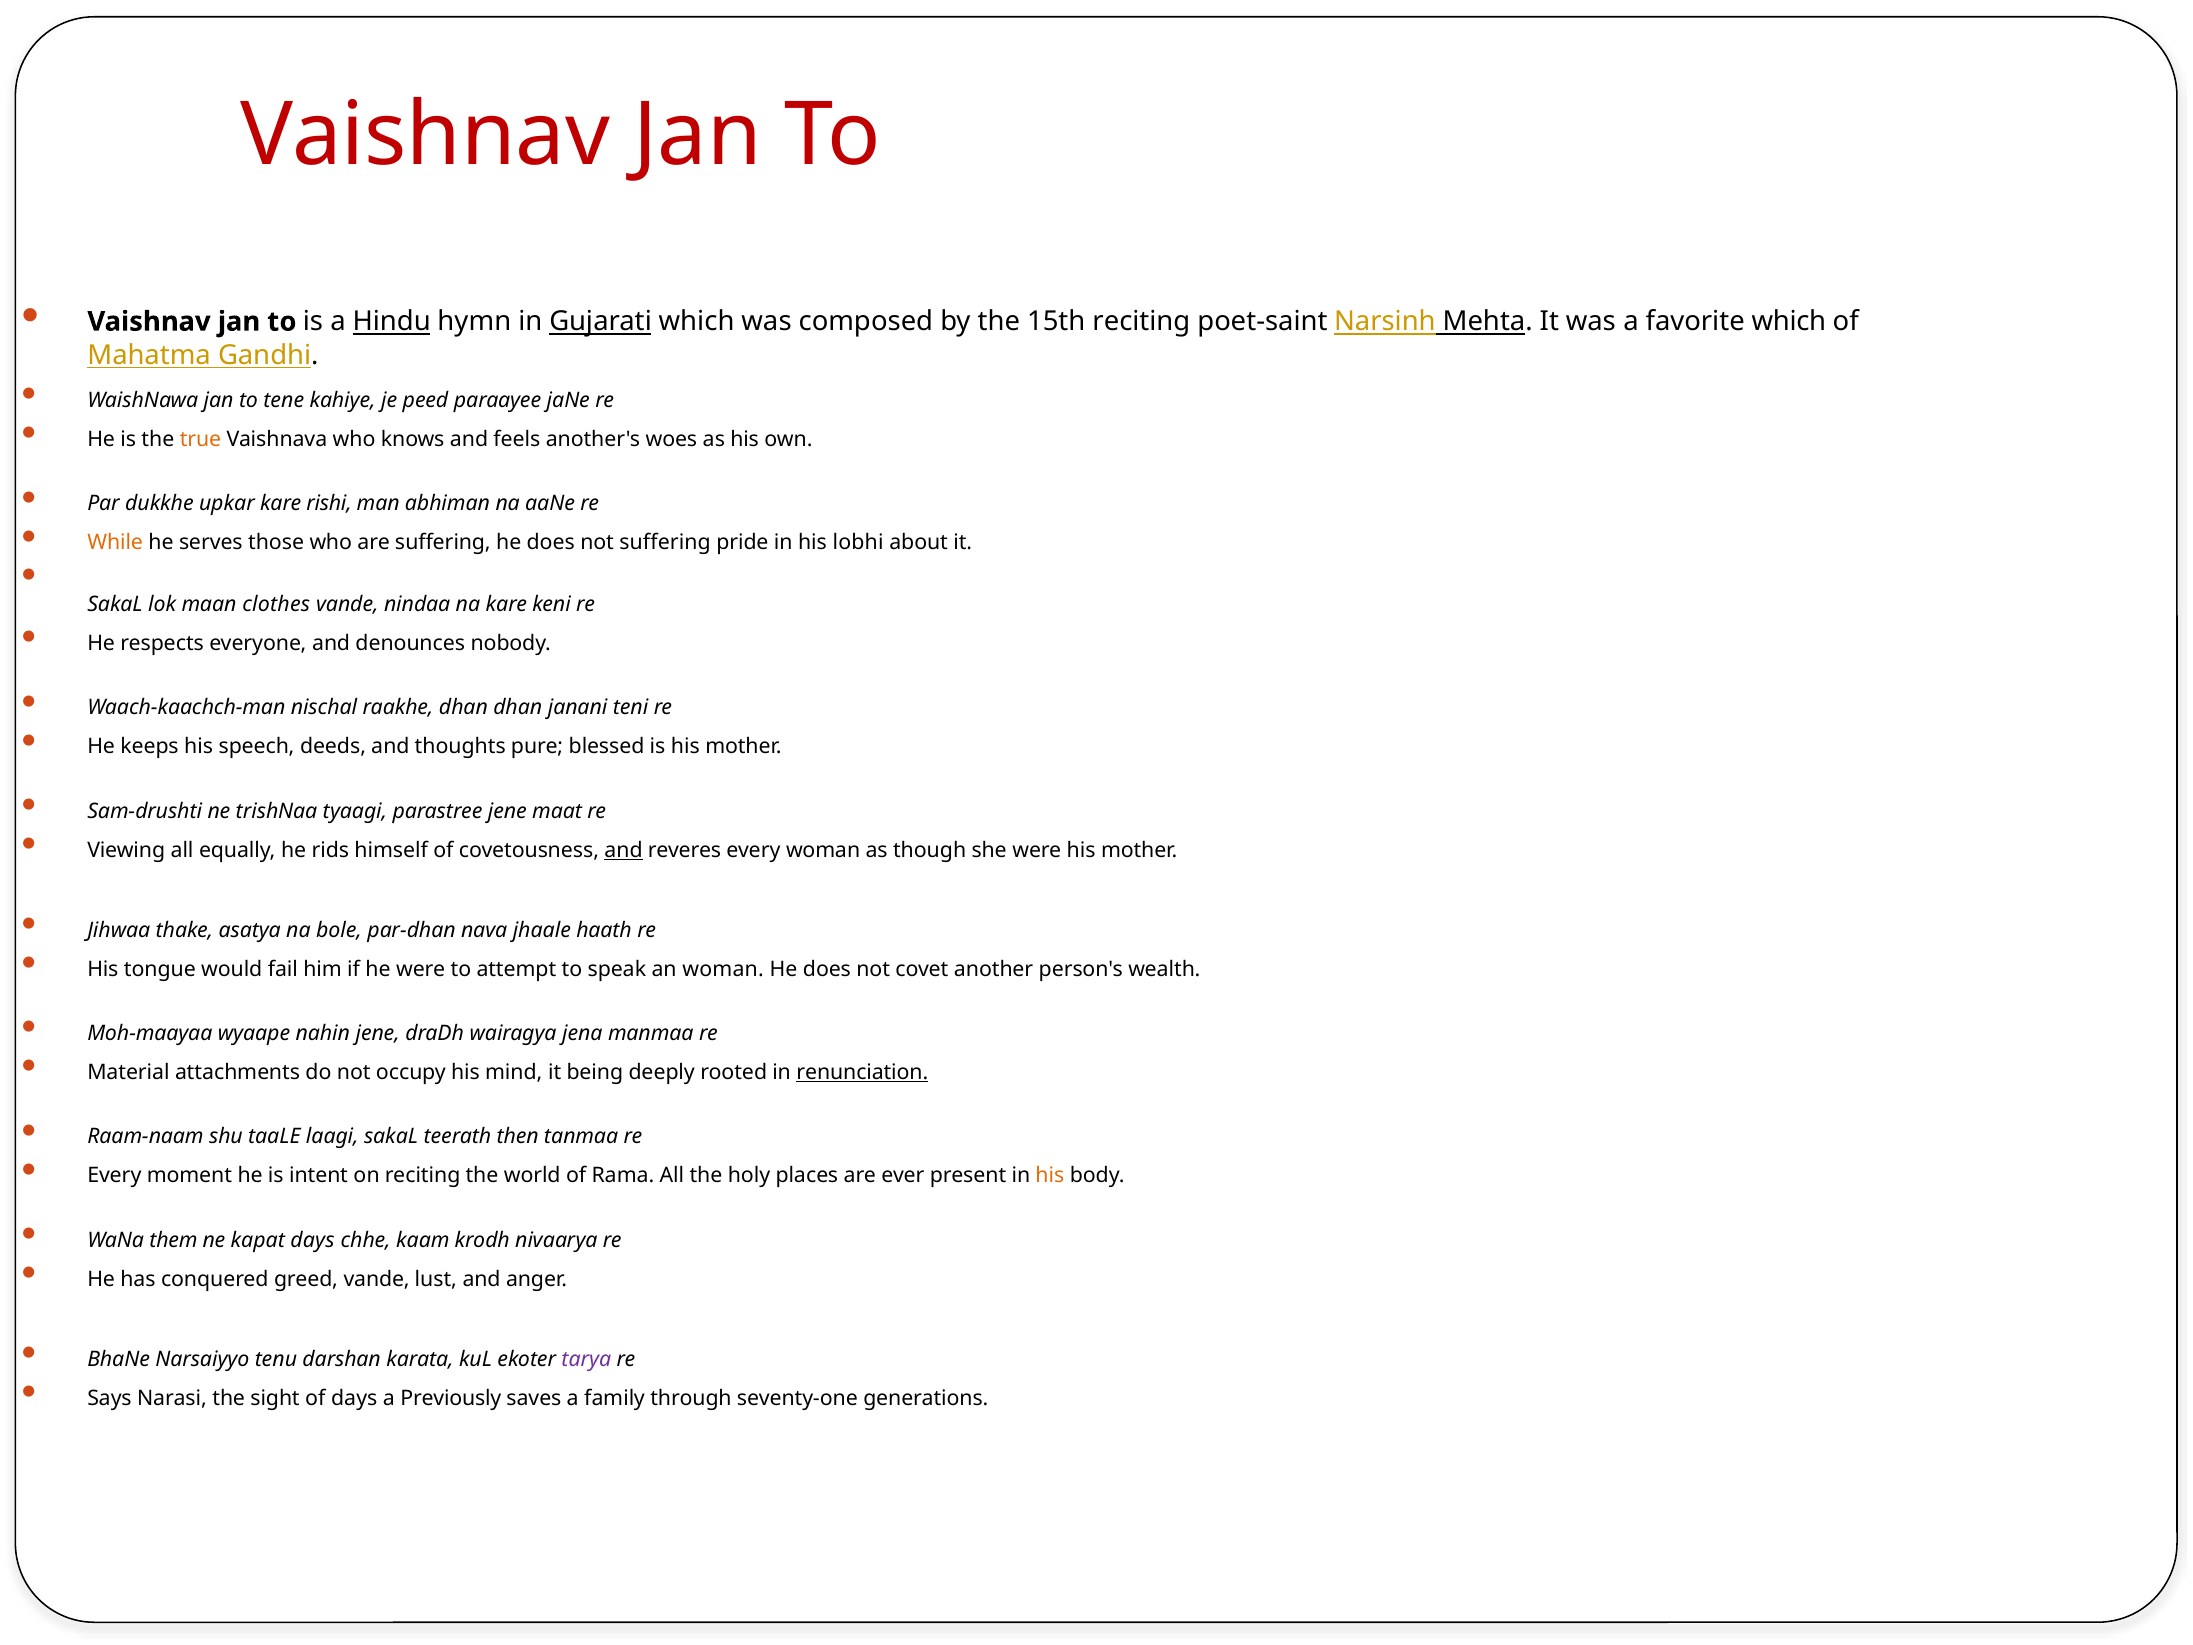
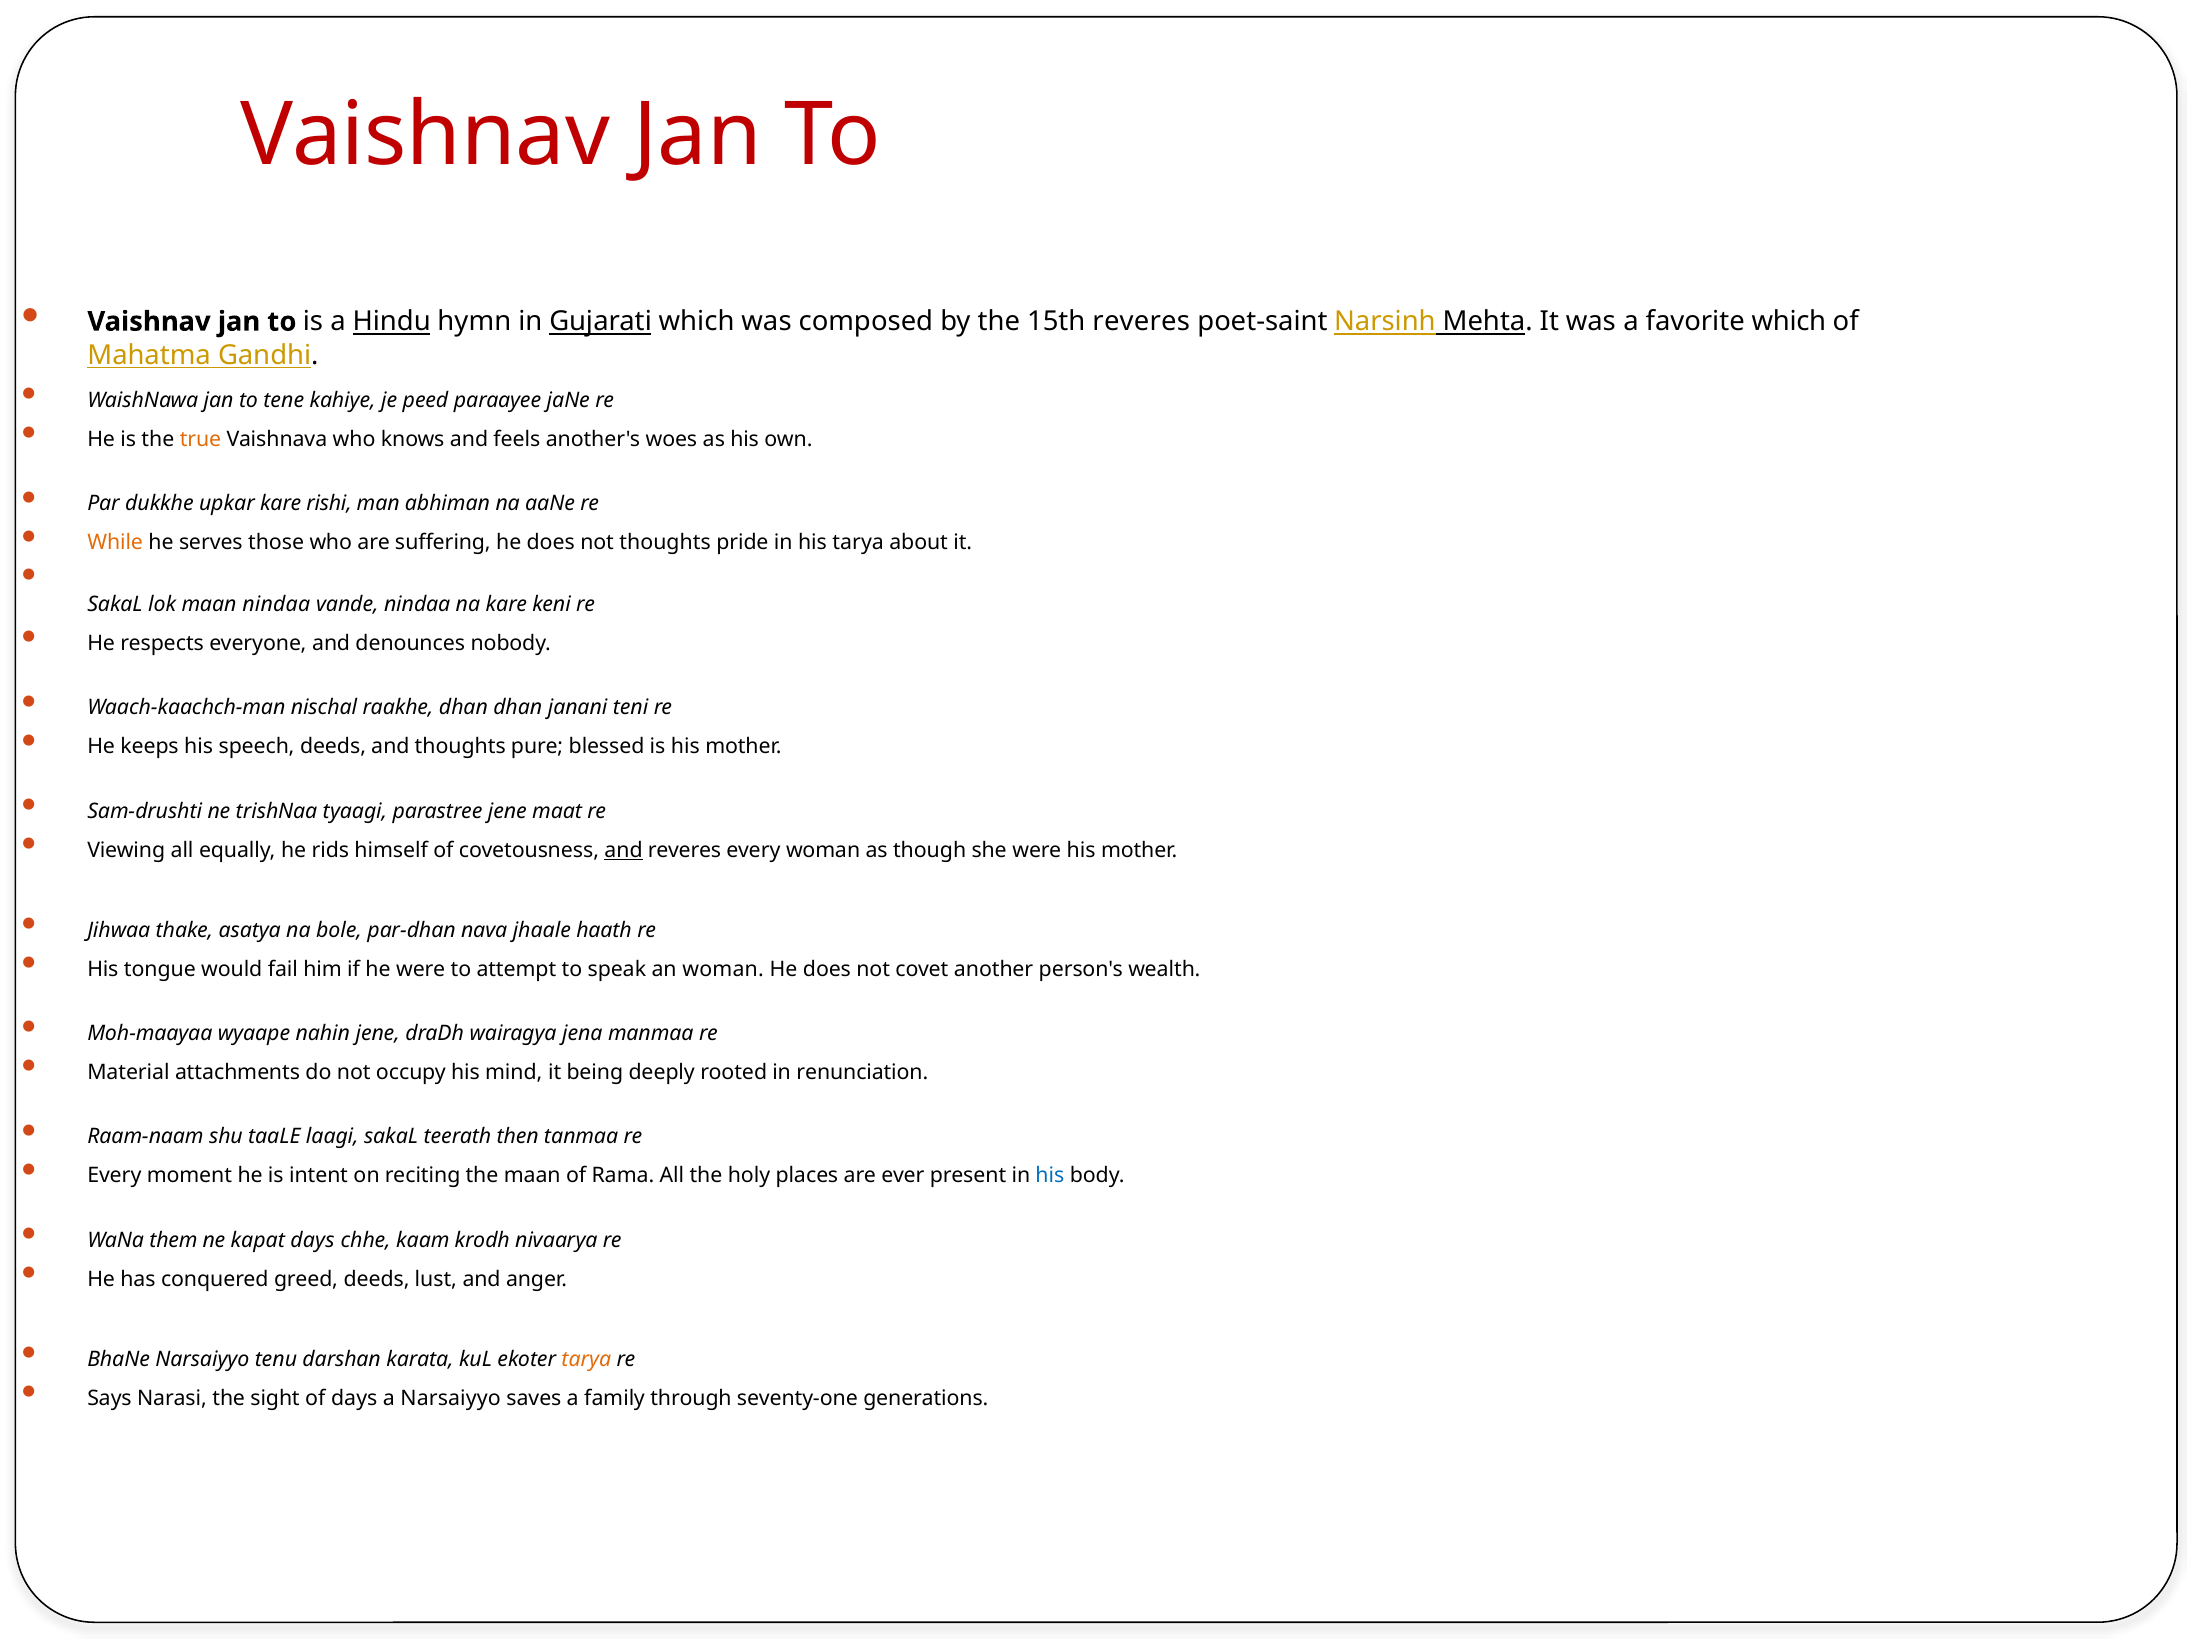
15th reciting: reciting -> reveres (1141, 322)
not suffering: suffering -> thoughts (665, 543)
his lobhi: lobhi -> tarya (858, 543)
maan clothes: clothes -> nindaa (276, 604)
renunciation underline: present -> none (862, 1072)
the world: world -> maan (532, 1176)
his colour: orange -> blue (1050, 1176)
greed vande: vande -> deeds (377, 1279)
tarya colour: purple -> orange (586, 1359)
a Previously: Previously -> Narsaiyyo (451, 1398)
